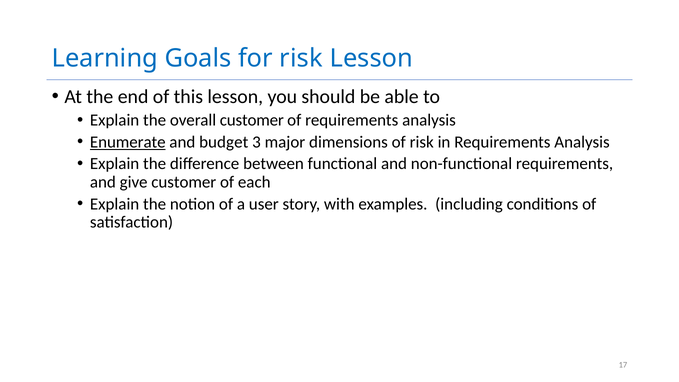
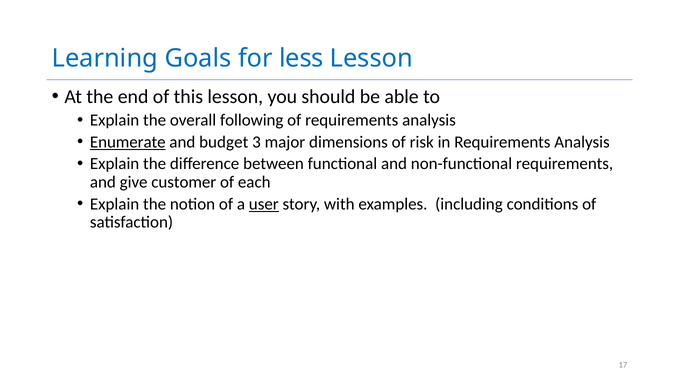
for risk: risk -> less (301, 58)
overall customer: customer -> following (252, 120)
user underline: none -> present (264, 204)
